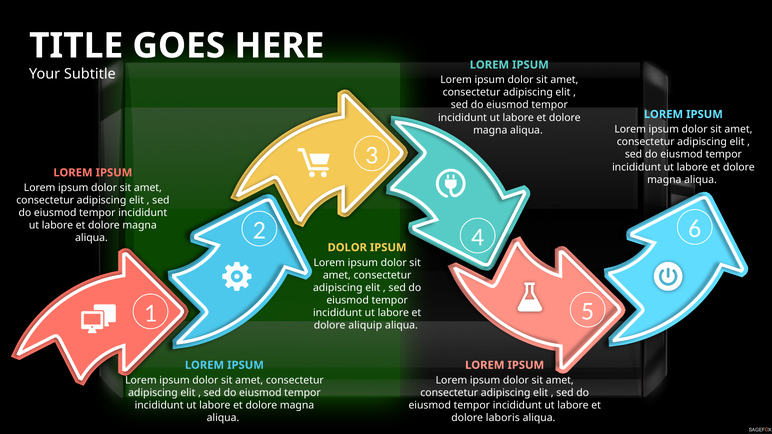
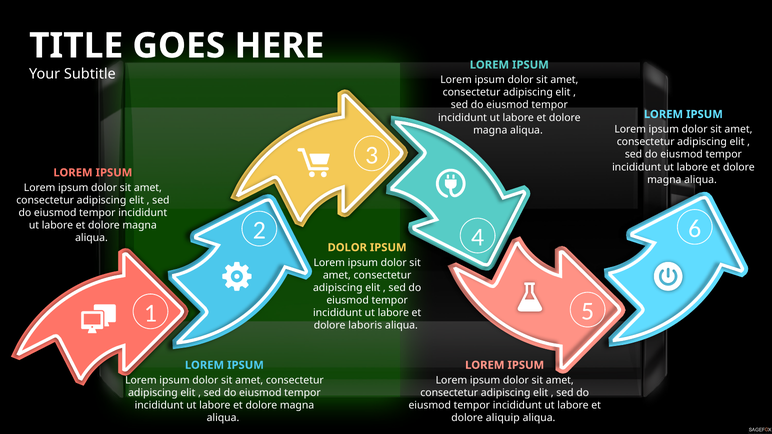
aliquip: aliquip -> laboris (365, 326)
laboris: laboris -> aliquip (503, 418)
